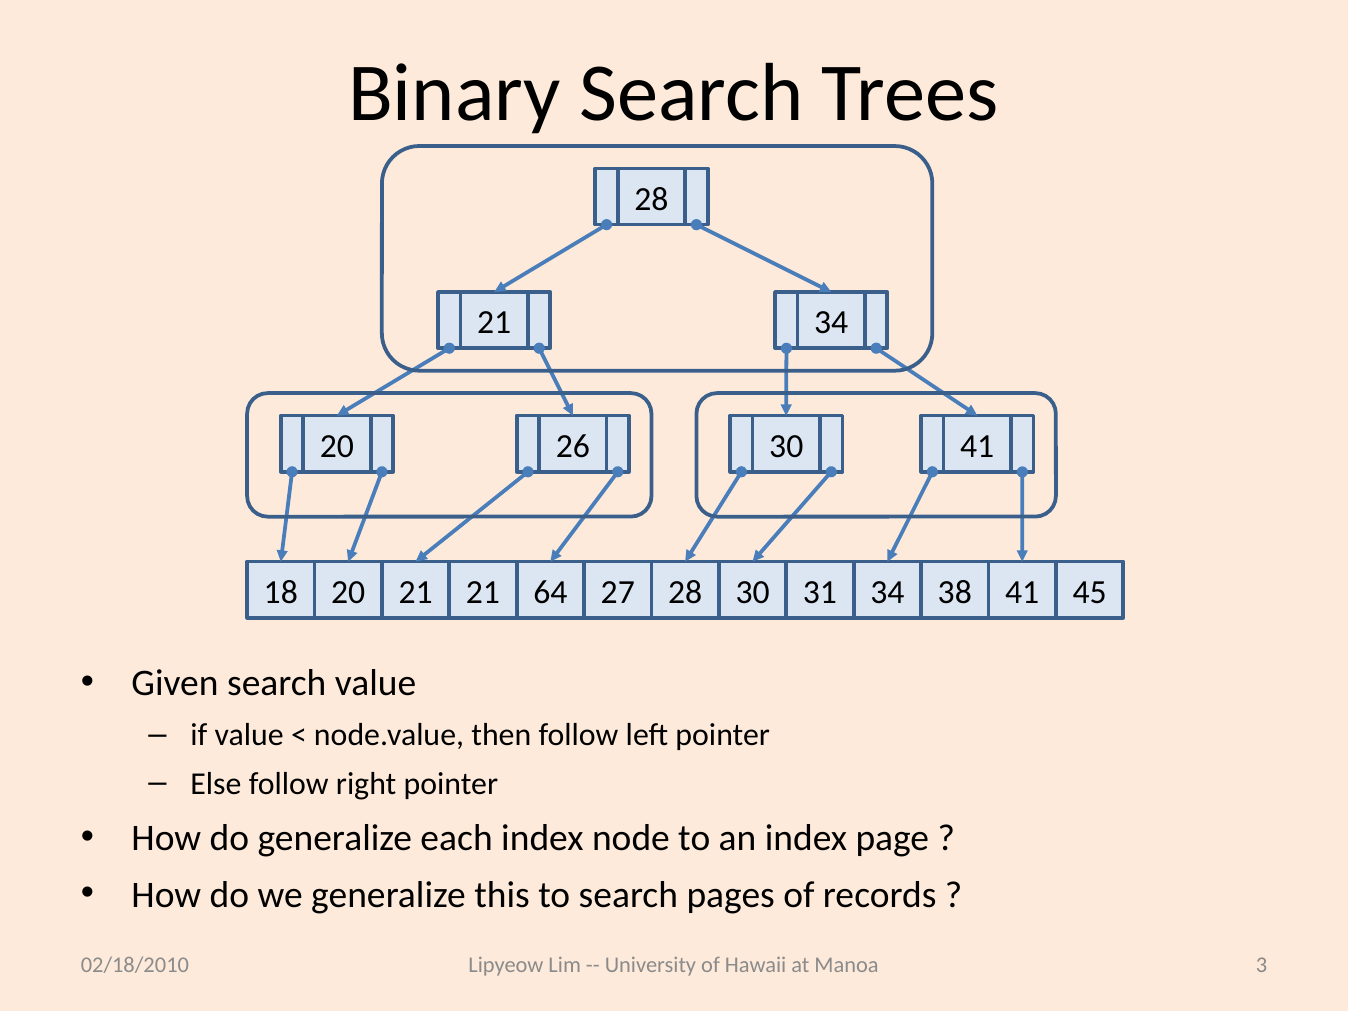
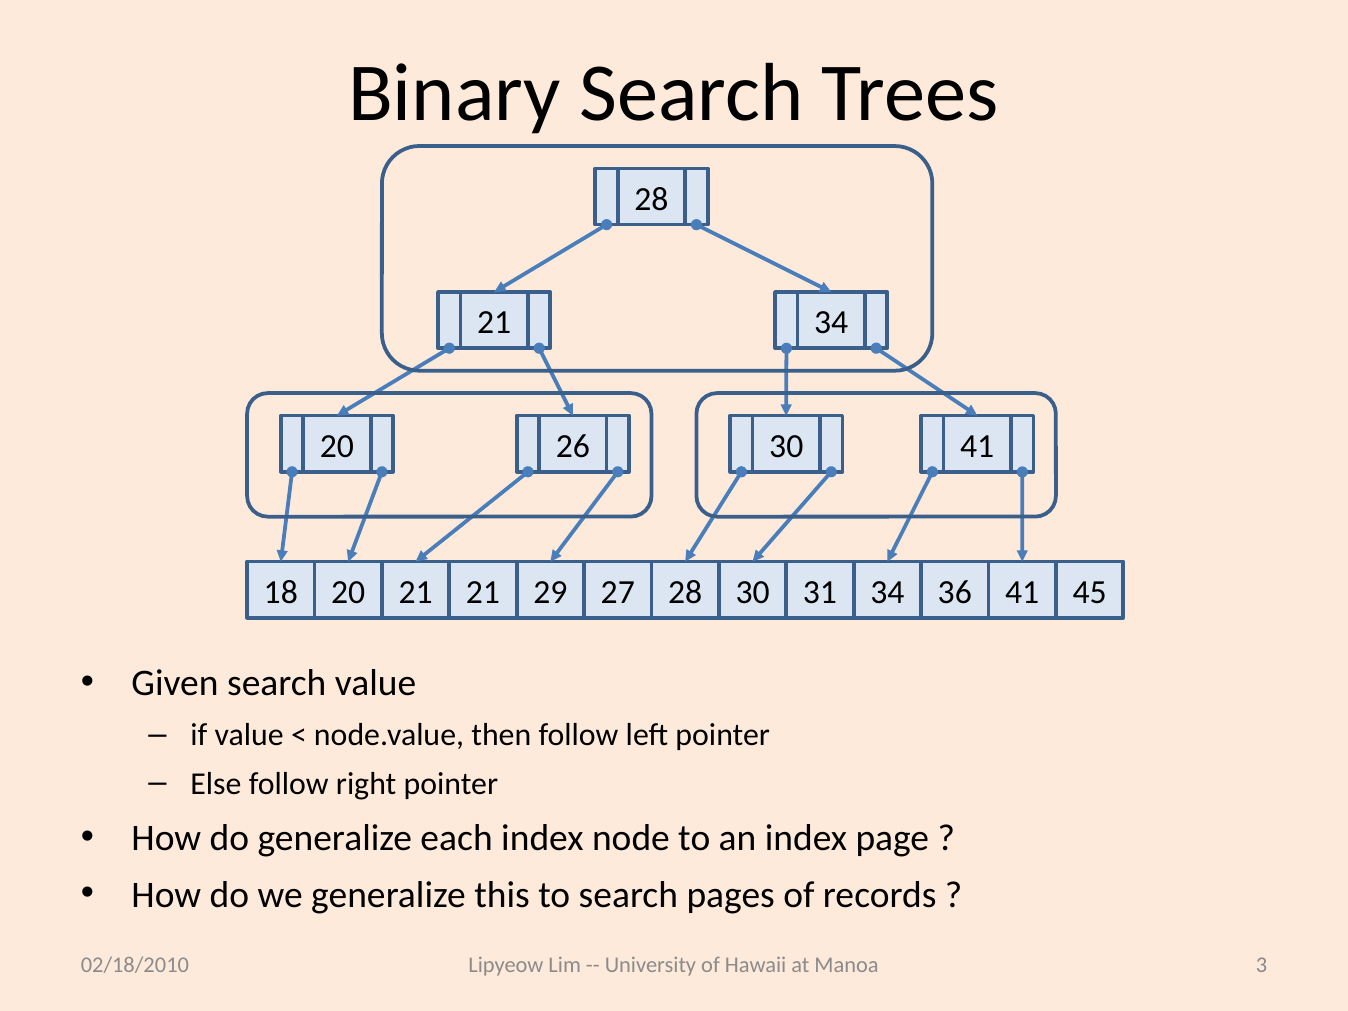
64: 64 -> 29 (550, 592)
38: 38 -> 36 (955, 592)
